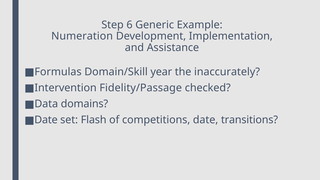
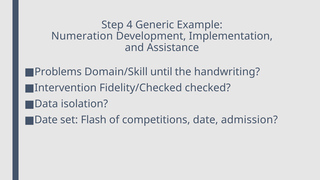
6: 6 -> 4 (130, 25)
Formulas: Formulas -> Problems (58, 72)
year: year -> until (161, 72)
inaccurately: inaccurately -> handwriting (227, 72)
Fidelity/Passage: Fidelity/Passage -> Fidelity/Checked (141, 88)
domains: domains -> isolation (84, 104)
transitions: transitions -> admission (249, 120)
